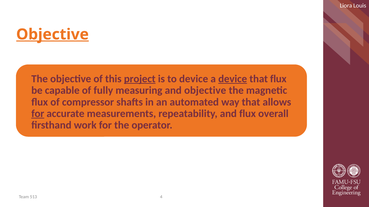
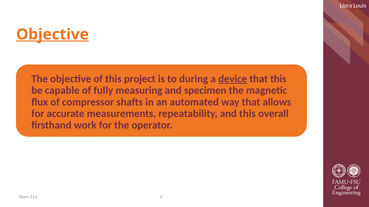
project underline: present -> none (140, 79)
to device: device -> during (194, 79)
that flux: flux -> this (278, 79)
and objective: objective -> specimen (205, 91)
for underline: present -> none (38, 114)
and flux: flux -> this (247, 114)
